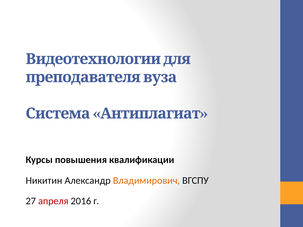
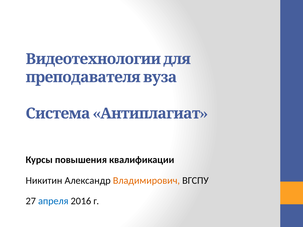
апреля colour: red -> blue (53, 201)
